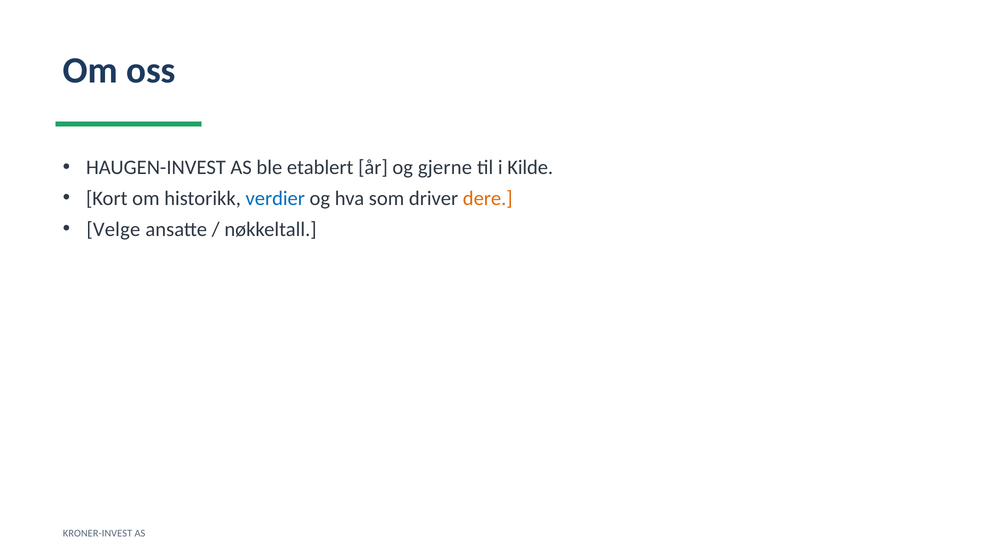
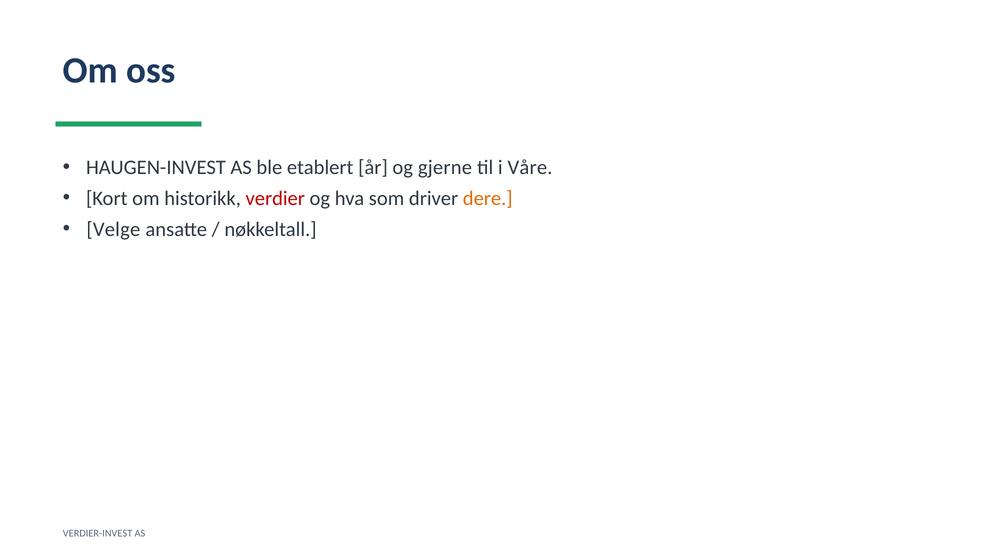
Kilde: Kilde -> Våre (530, 167)
verdier colour: blue -> red (275, 198)
KRONER-INVEST: KRONER-INVEST -> VERDIER-INVEST (98, 533)
